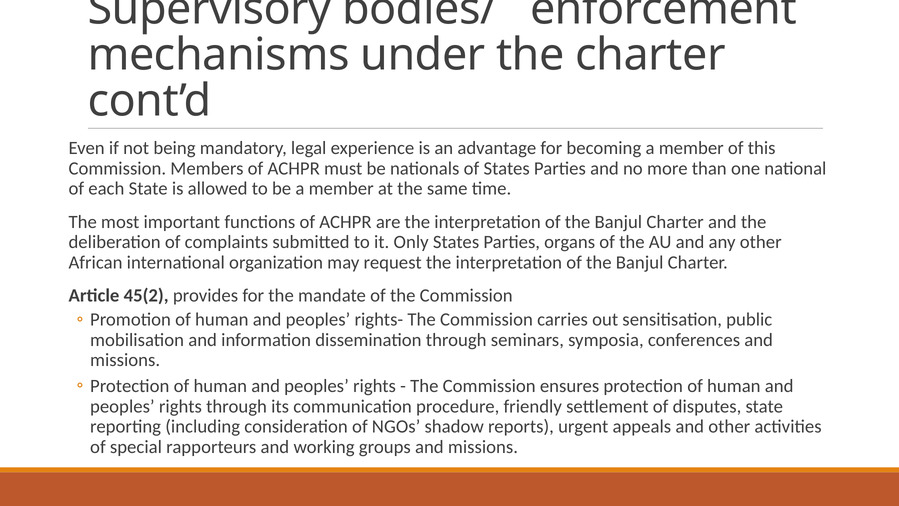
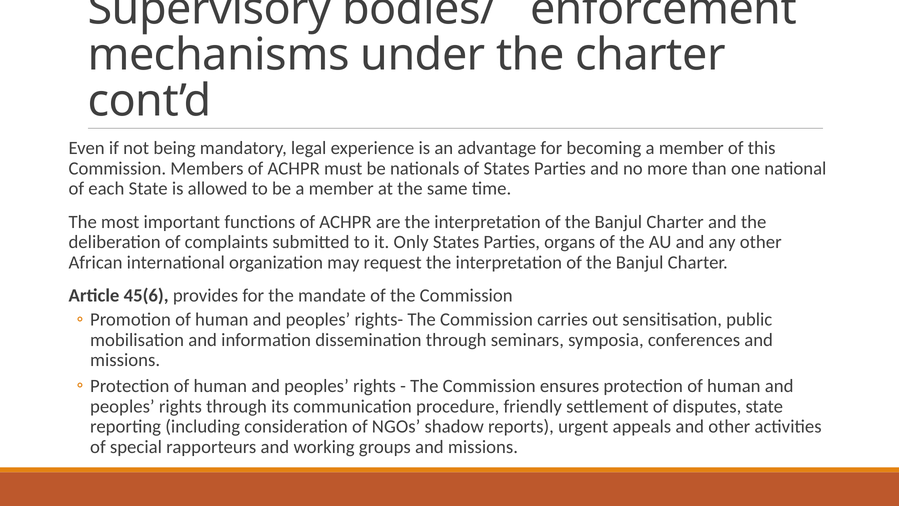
45(2: 45(2 -> 45(6 (146, 296)
